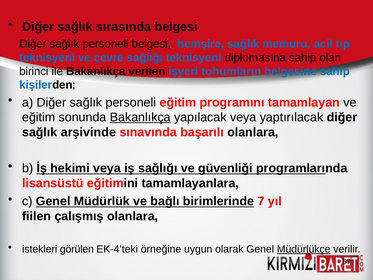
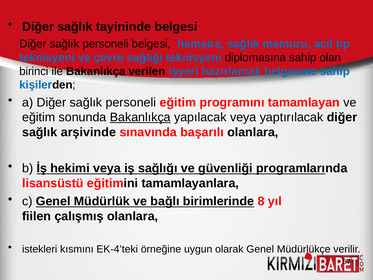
sırasında: sırasında -> tayininde (124, 27)
tohumların: tohumların -> hazırlamak (231, 71)
7: 7 -> 8 (261, 201)
görülen: görülen -> kısmını (77, 249)
Müdürlükçe underline: present -> none (304, 249)
